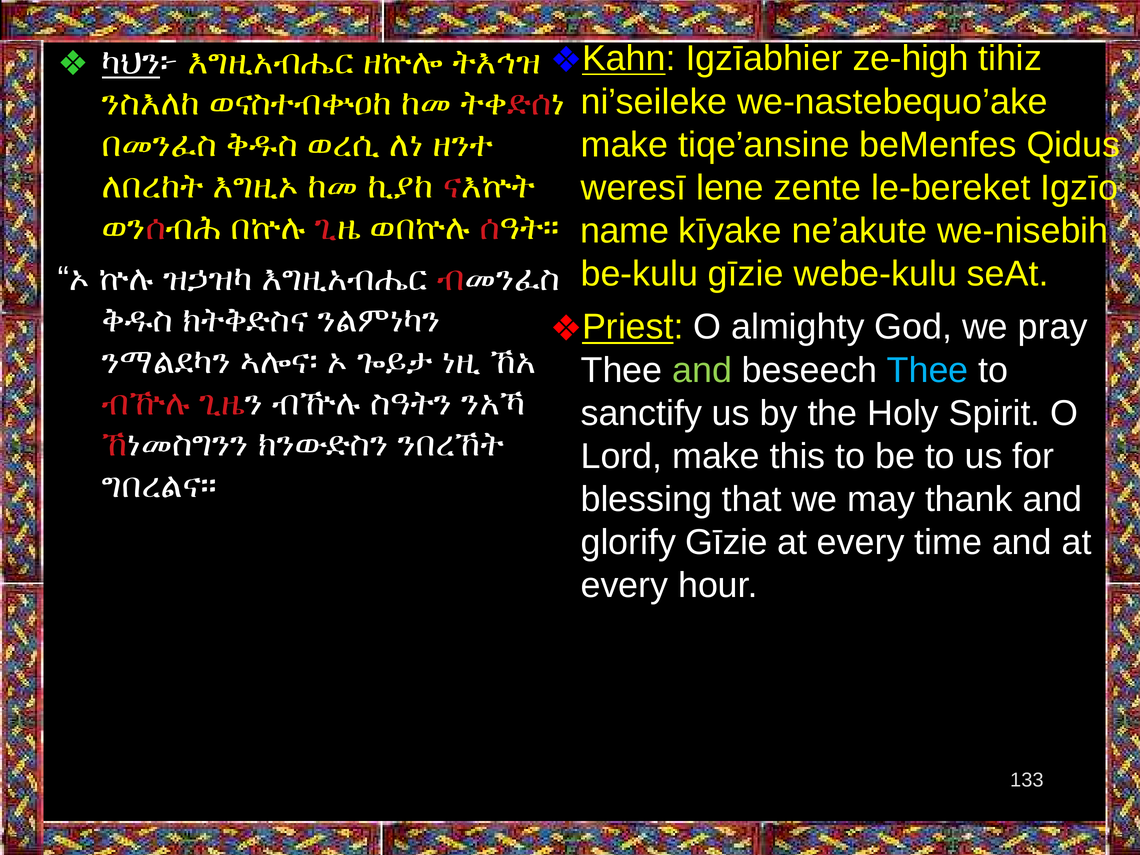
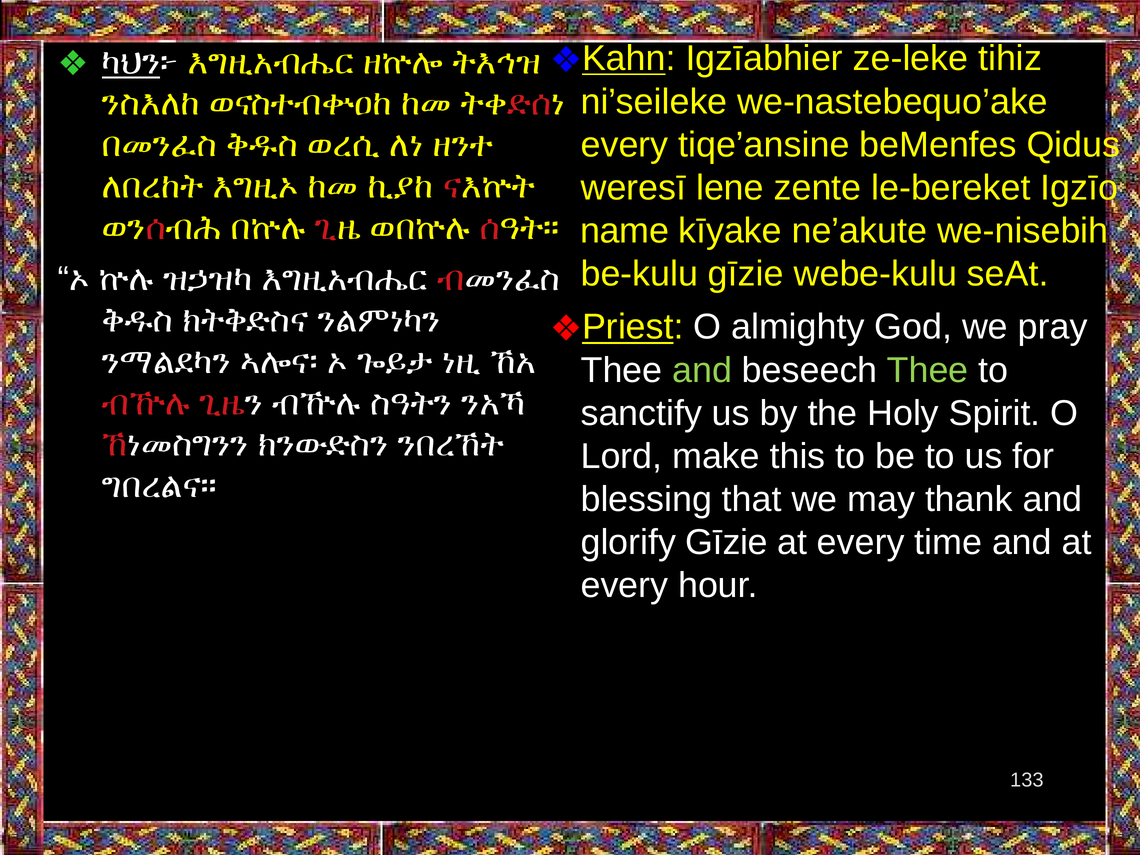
ze-high: ze-high -> ze-leke (910, 59)
make: make -> every (624, 145)
Thee colour: light blue -> light green (928, 370)
